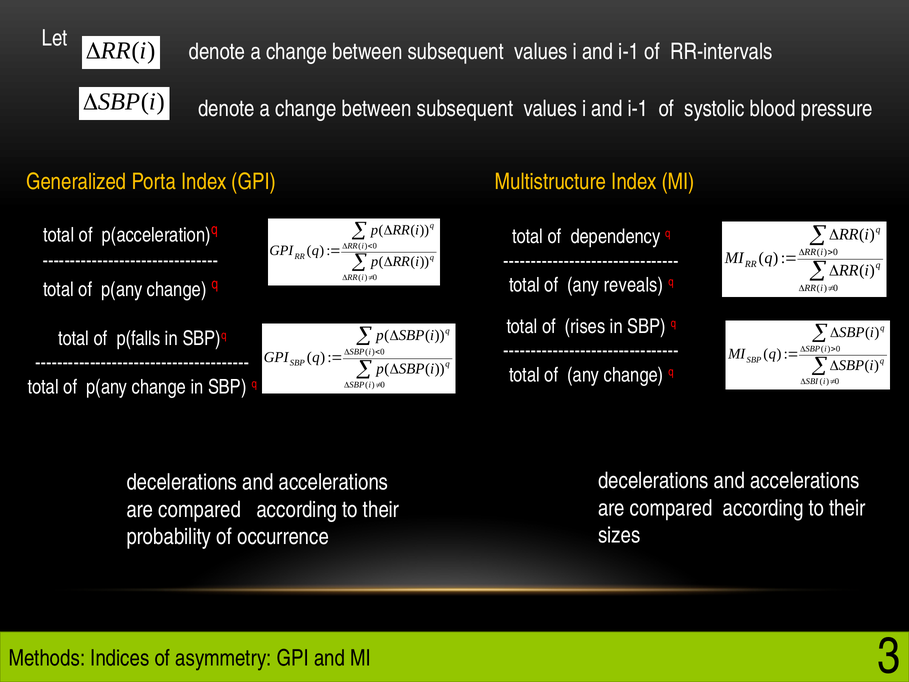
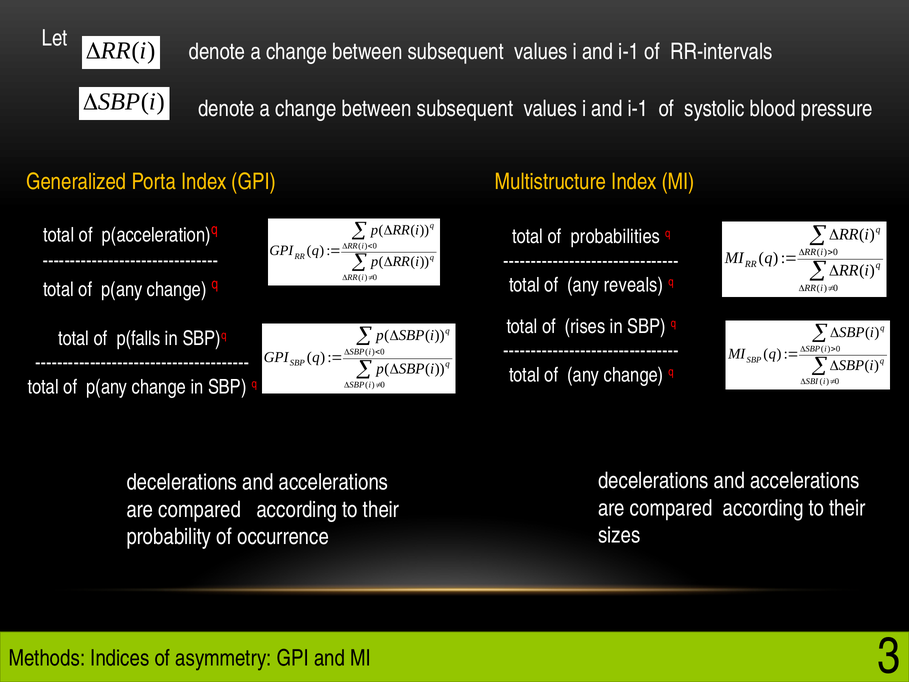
dependency: dependency -> probabilities (615, 237)
